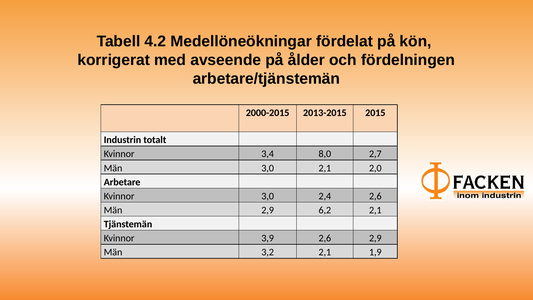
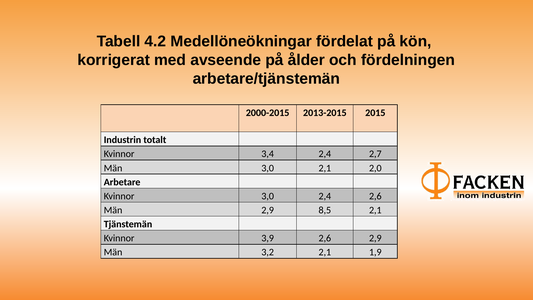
3,4 8,0: 8,0 -> 2,4 (325, 154)
6,2: 6,2 -> 8,5 (325, 210)
